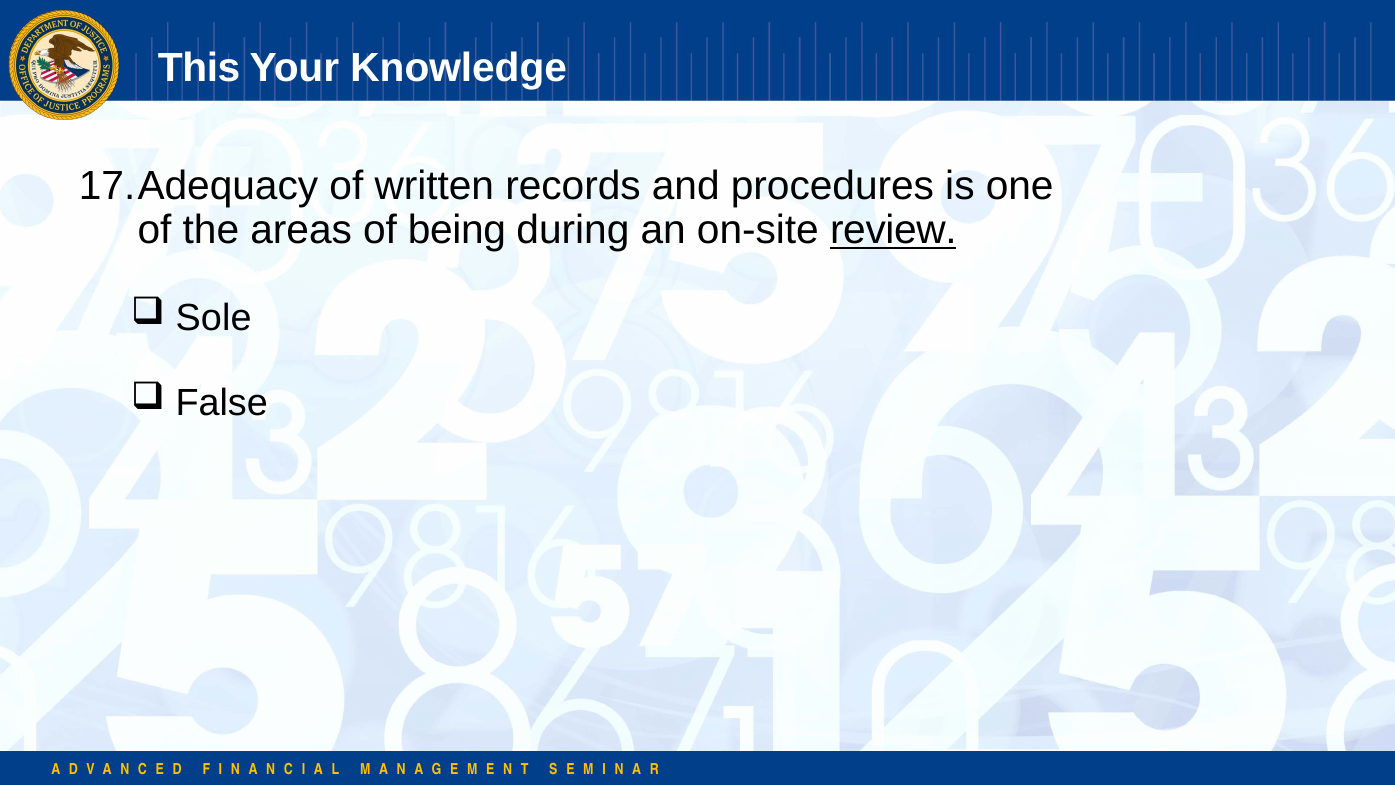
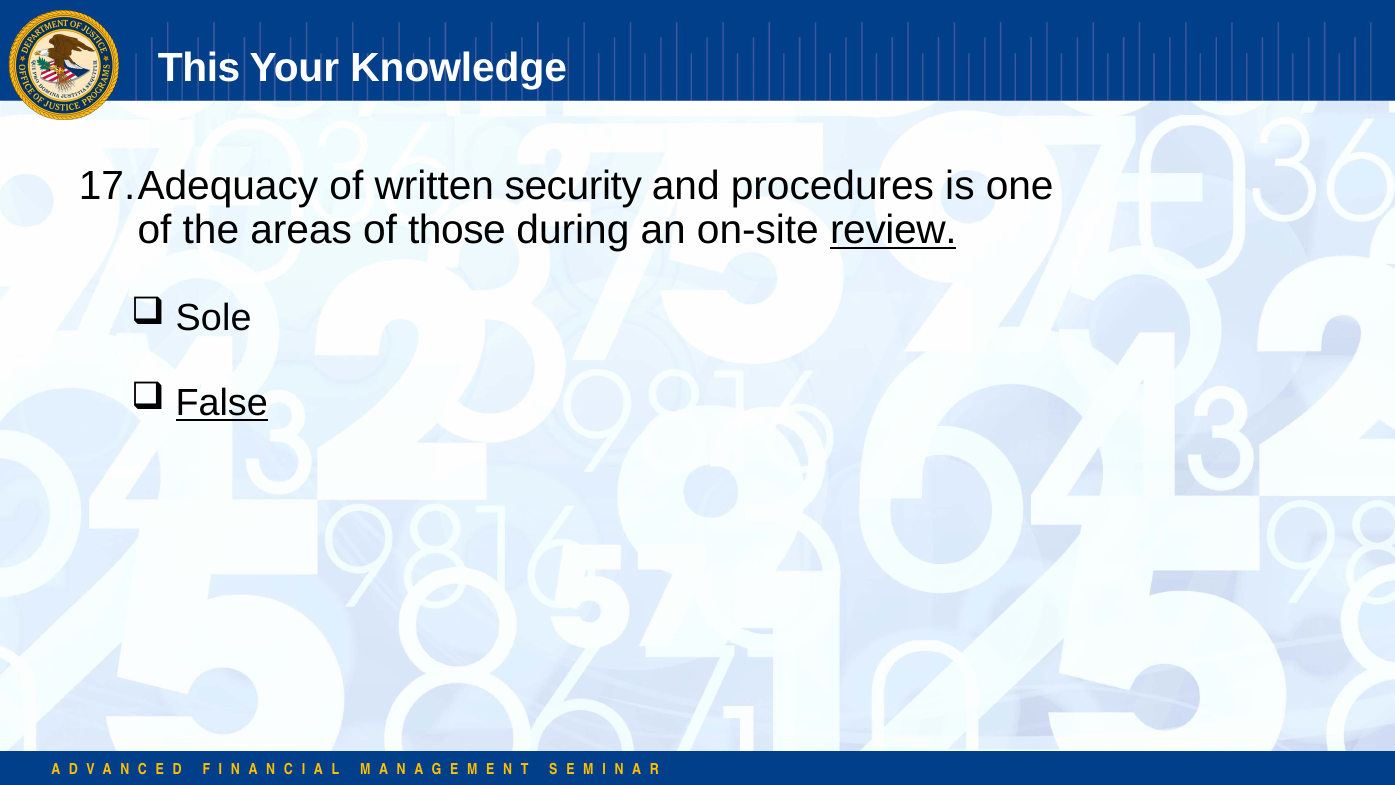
records: records -> security (573, 186)
being: being -> those (457, 230)
False underline: none -> present (222, 403)
